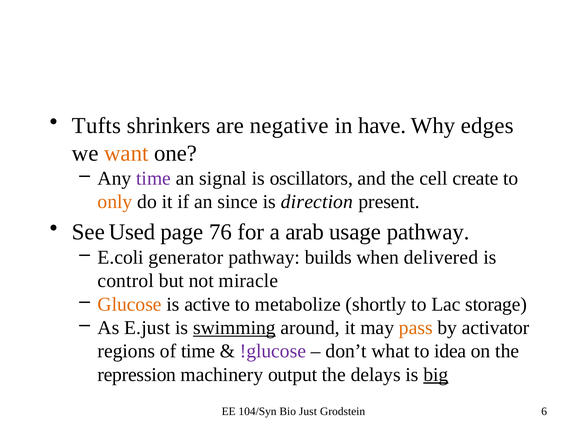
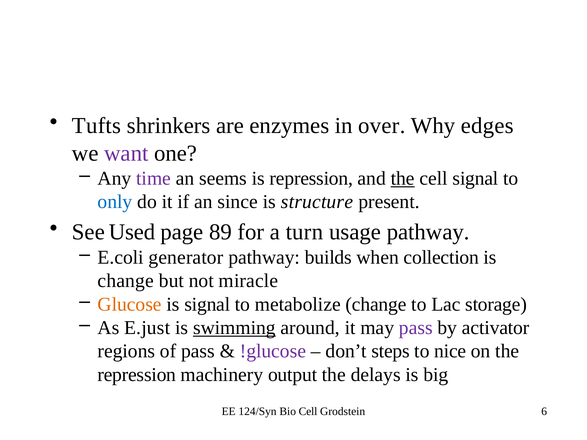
negative: negative -> enzymes (289, 126)
have: have -> over (382, 126)
want colour: orange -> purple (126, 153)
signal: signal -> seems (223, 178)
is oscillators: oscillators -> repression (311, 178)
the underline: none -> present (403, 178)
cell create: create -> signal (476, 178)
only colour: orange -> blue (115, 202)
direction: direction -> structure (317, 202)
76: 76 -> 89 (221, 232)
arab: arab -> turn (304, 232)
delivered: delivered -> collection (441, 257)
control: control -> change (126, 281)
is active: active -> signal (207, 304)
metabolize shortly: shortly -> change (376, 304)
pass colour: orange -> purple (416, 328)
of time: time -> pass (198, 351)
what: what -> steps (391, 351)
idea: idea -> nice (450, 351)
big underline: present -> none (436, 375)
104/Syn: 104/Syn -> 124/Syn (258, 412)
Bio Just: Just -> Cell (308, 412)
